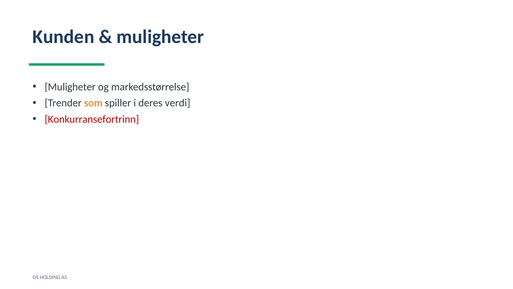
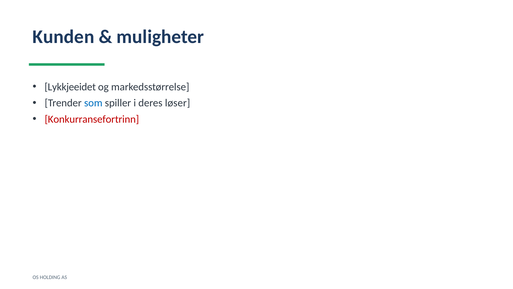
Muligheter: Muligheter -> Lykkjeeidet (70, 87)
som colour: orange -> blue (93, 103)
verdi: verdi -> løser (178, 103)
